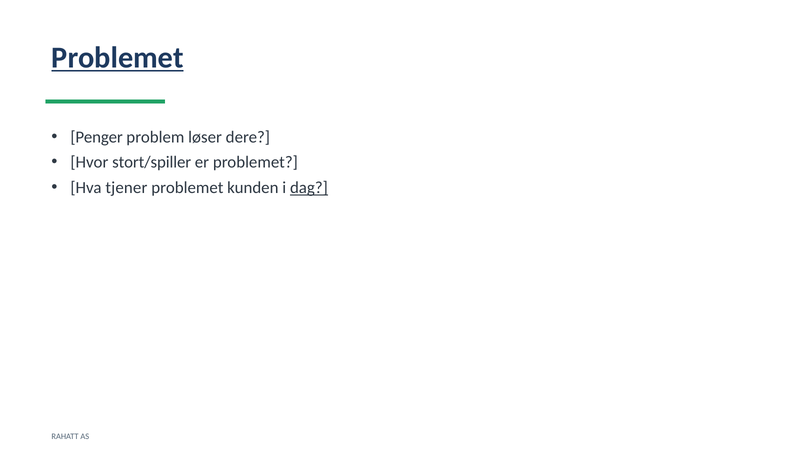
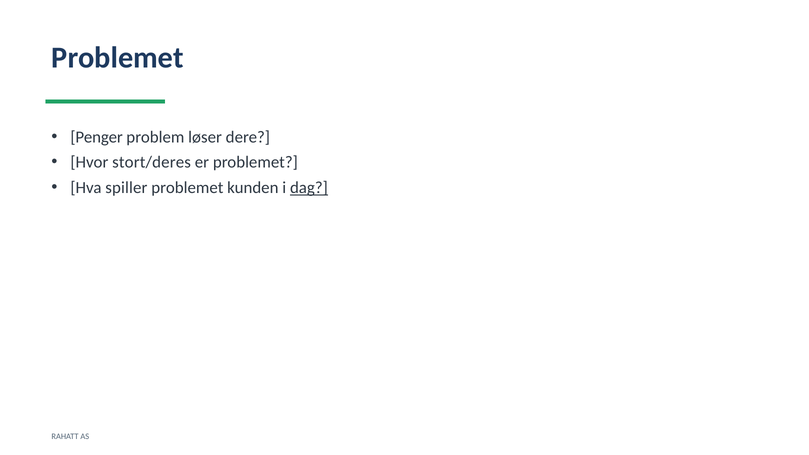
Problemet underline: present -> none (117, 58)
stort/spiller: stort/spiller -> stort/deres (152, 162)
tjener: tjener -> spiller (126, 188)
